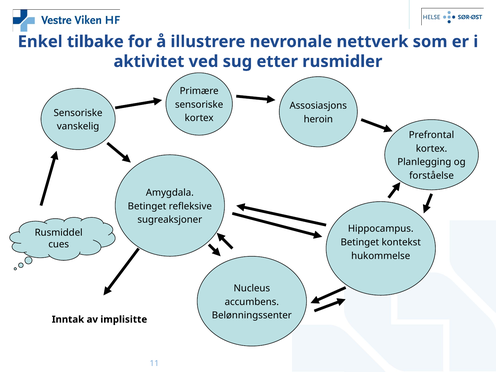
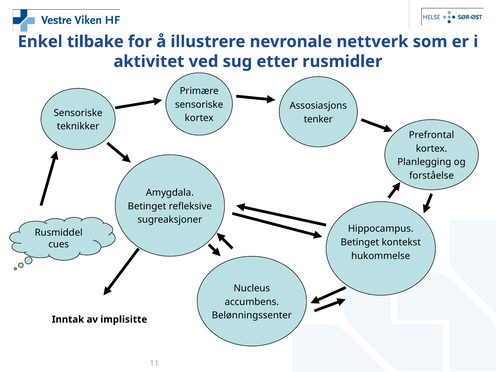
heroin: heroin -> tenker (318, 119)
vanskelig: vanskelig -> teknikker (78, 126)
